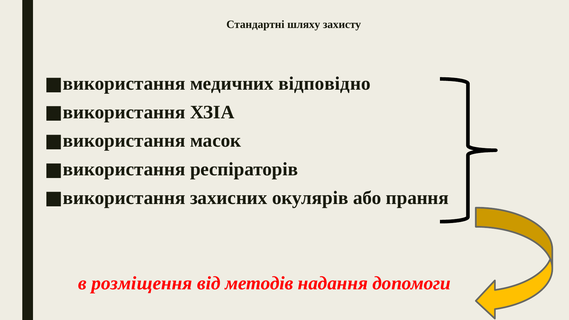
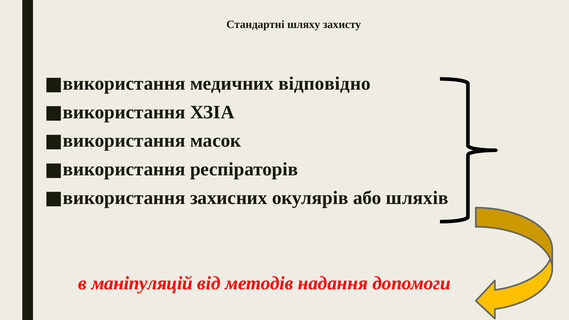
прання: прання -> шляхів (417, 198)
розміщення: розміщення -> маніпуляцій (142, 283)
